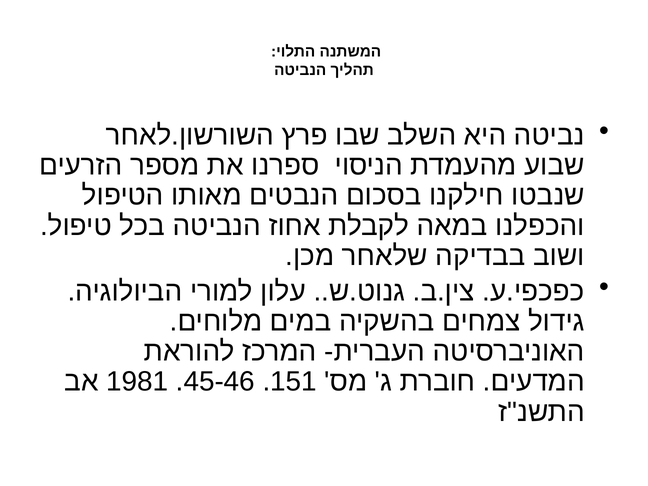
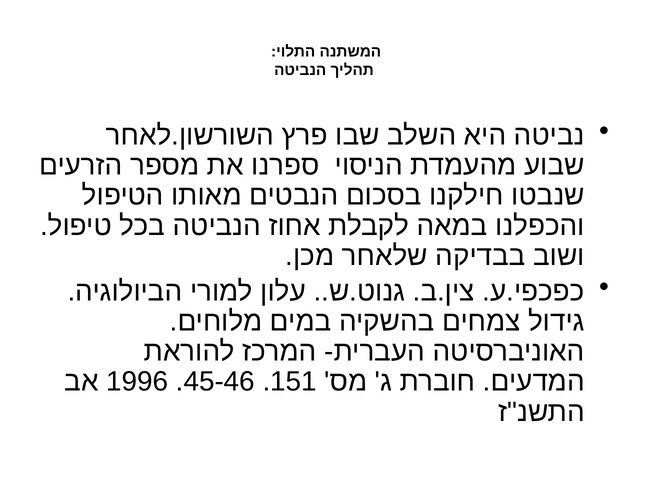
1981: 1981 -> 1996 (137, 382)
